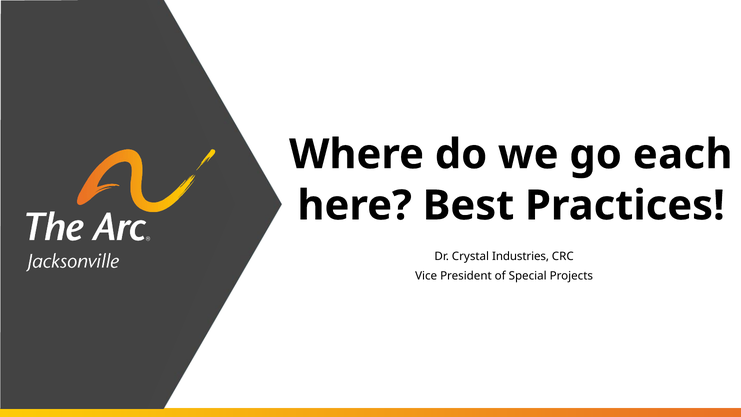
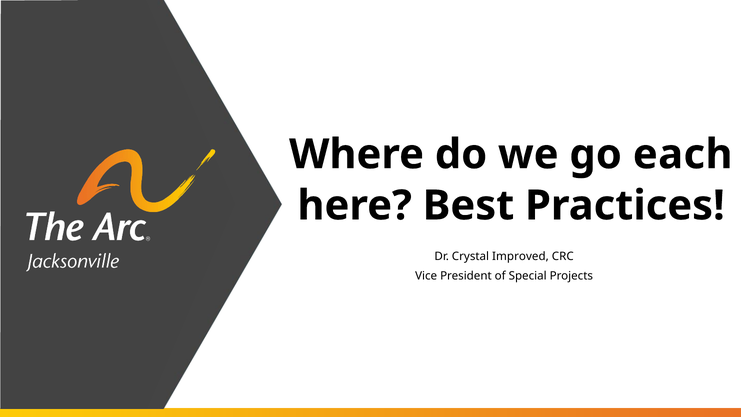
Industries: Industries -> Improved (520, 256)
